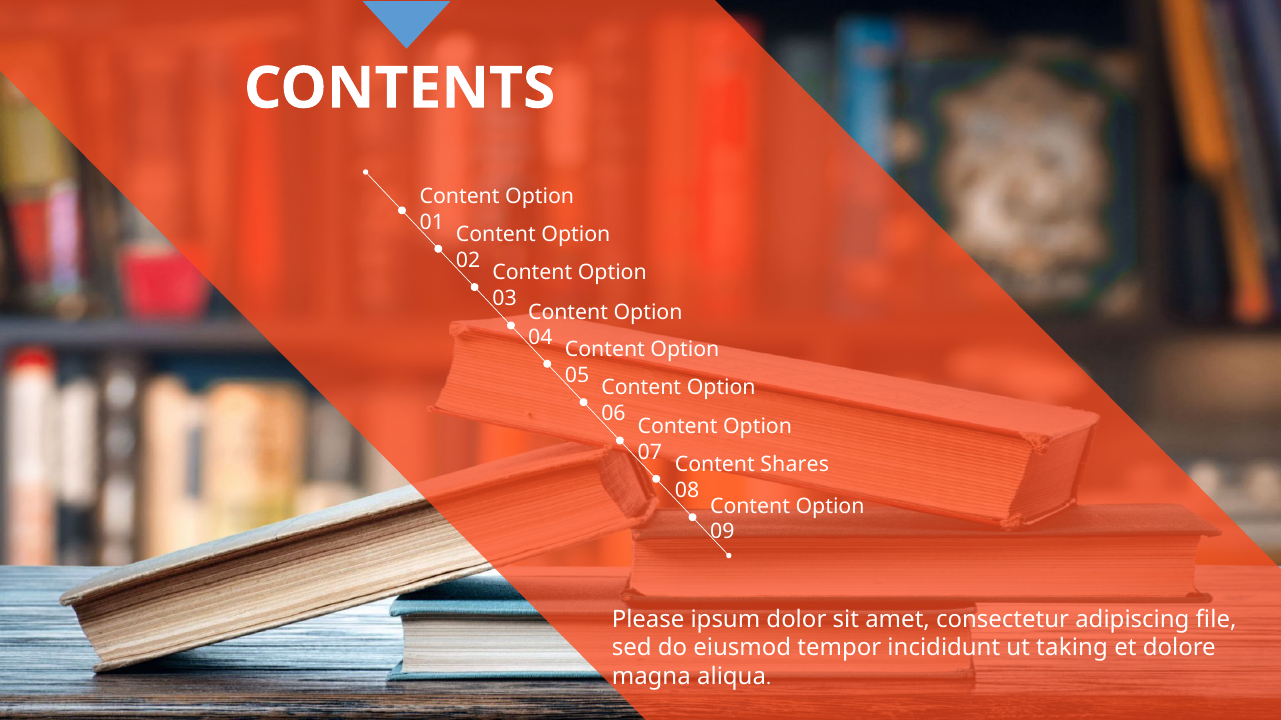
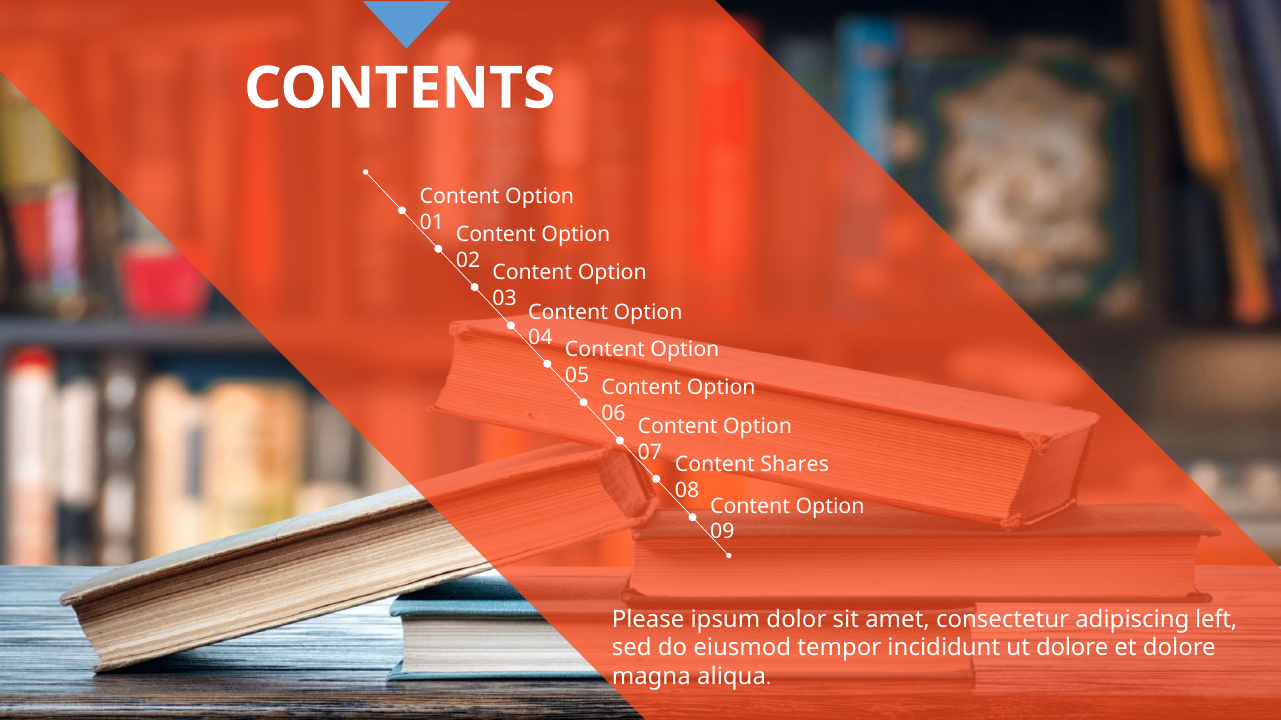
file: file -> left (1216, 620)
ut taking: taking -> dolore (1072, 649)
